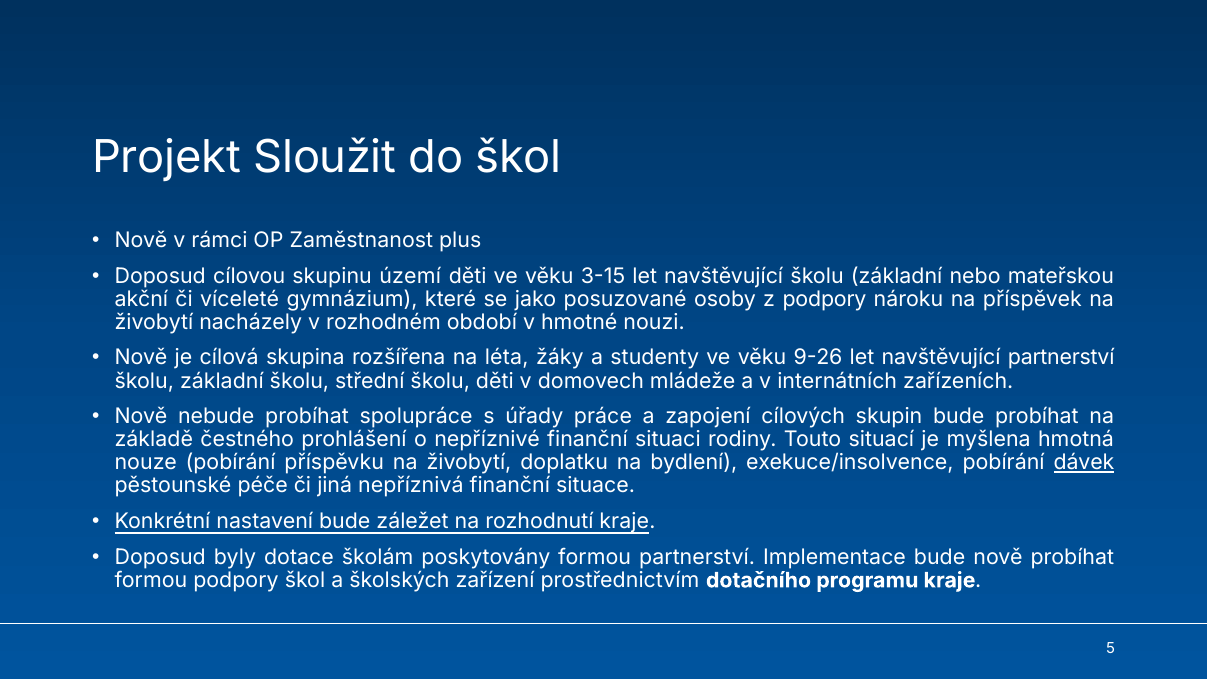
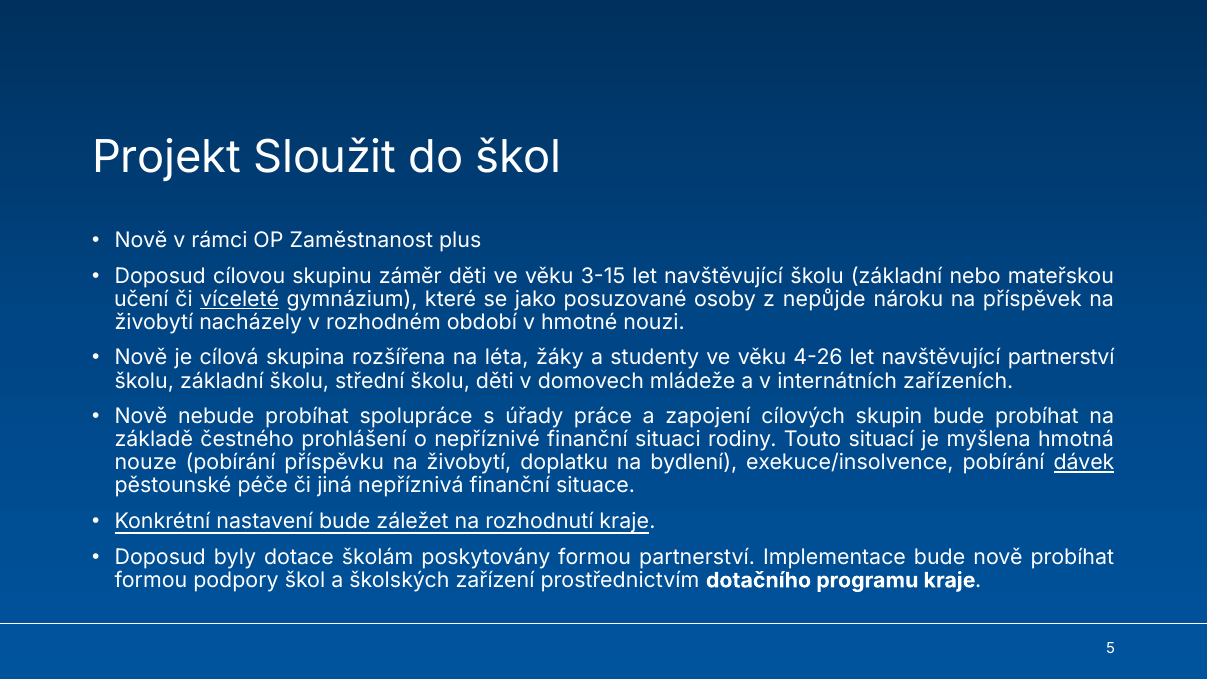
území: území -> záměr (410, 276)
akční: akční -> učení (141, 299)
víceleté underline: none -> present (240, 299)
z podpory: podpory -> nepůjde (824, 299)
9-26: 9-26 -> 4-26 (818, 358)
